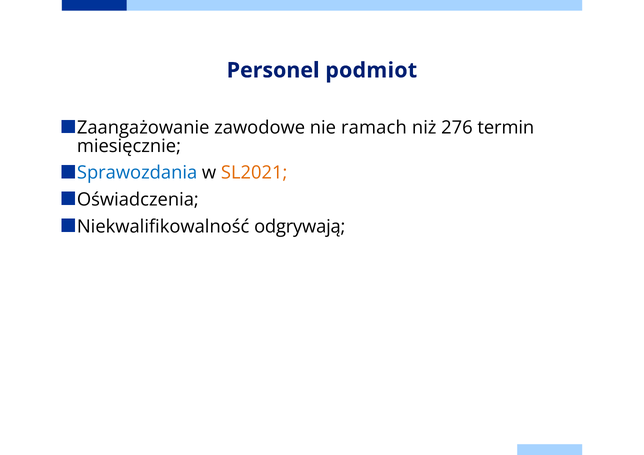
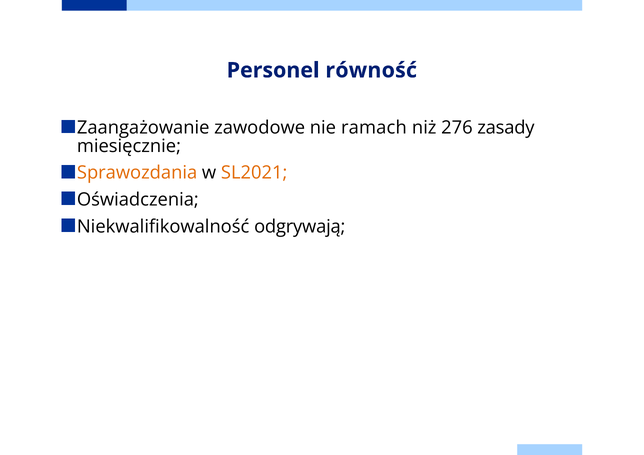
podmiot: podmiot -> równość (371, 70)
termin: termin -> zasady (506, 128)
Sprawozdania colour: blue -> orange (137, 173)
